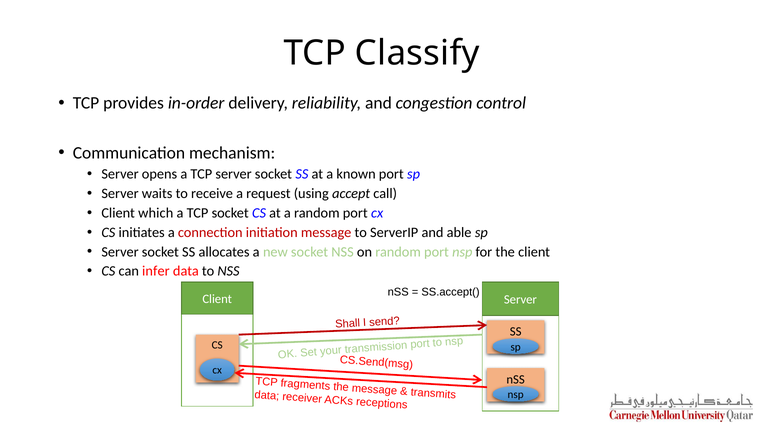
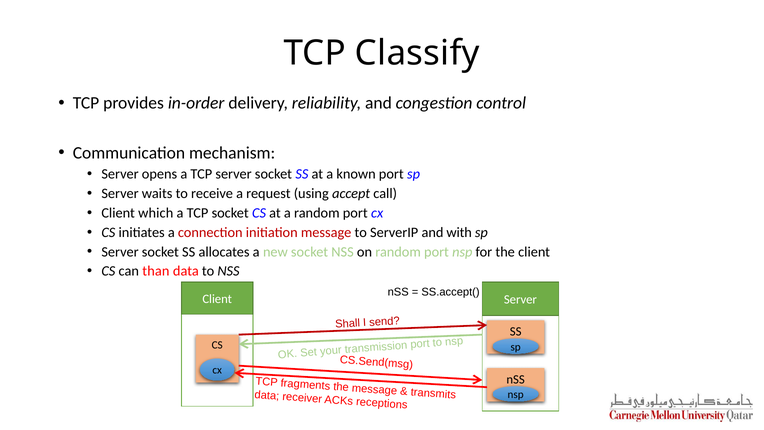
able: able -> with (459, 232)
infer: infer -> than (156, 271)
